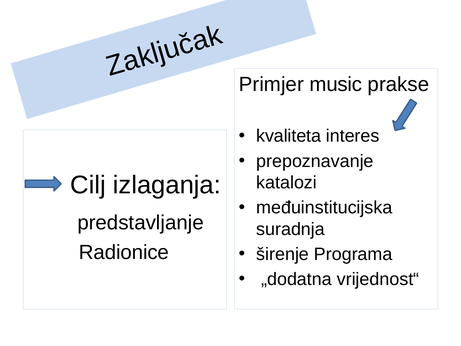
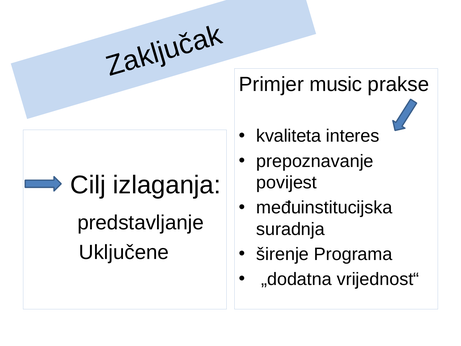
katalozi: katalozi -> povijest (287, 183)
Radionice: Radionice -> Uključene (124, 252)
